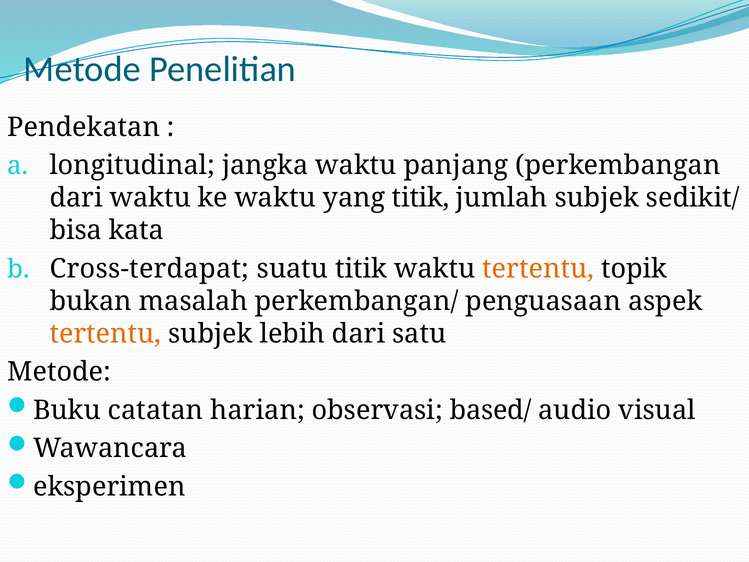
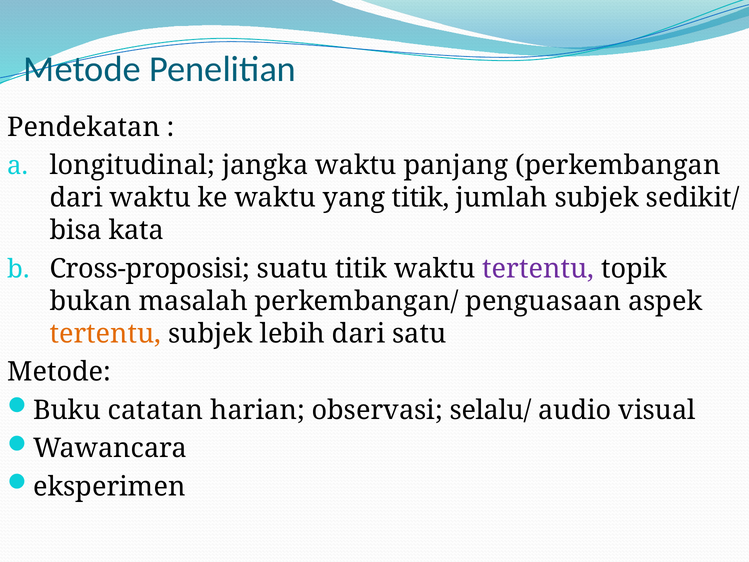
Cross-terdapat: Cross-terdapat -> Cross-proposisi (150, 269)
tertentu colour: orange -> purple (538, 269)
based/: based/ -> selalu/ (491, 410)
